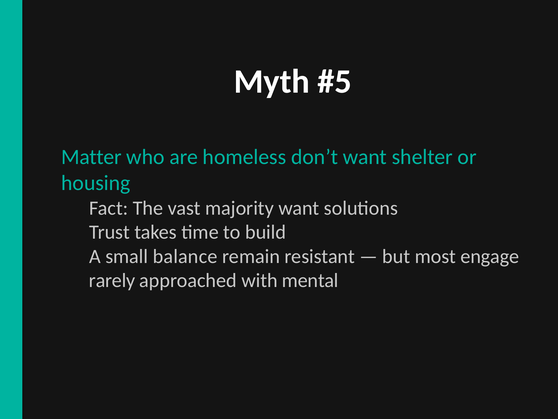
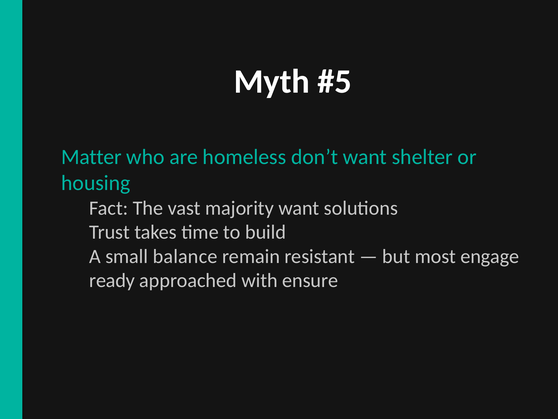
rarely: rarely -> ready (112, 280)
mental: mental -> ensure (310, 280)
